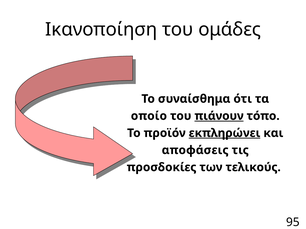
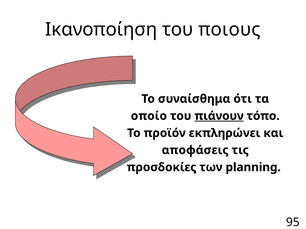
ομάδες: ομάδες -> ποιους (229, 30)
εκπληρώνει underline: present -> none (225, 133)
τελικούς: τελικούς -> planning (253, 168)
